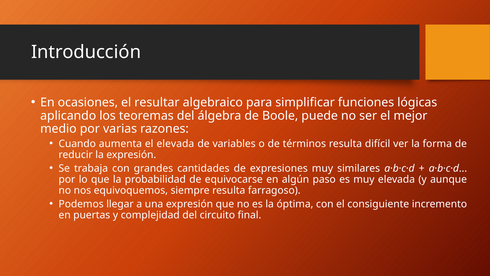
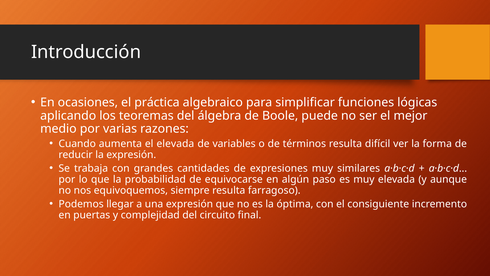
resultar: resultar -> práctica (157, 102)
